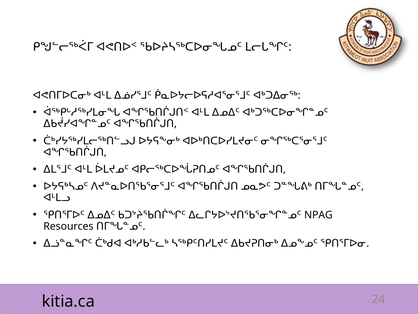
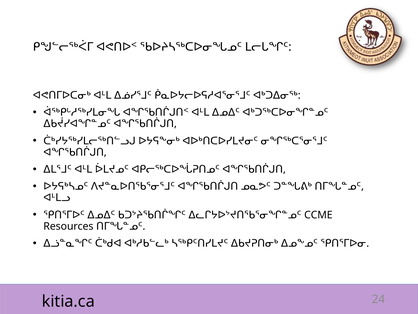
NPAG: NPAG -> CCME (318, 215)
